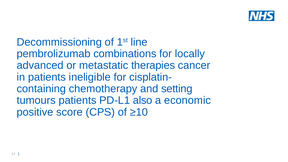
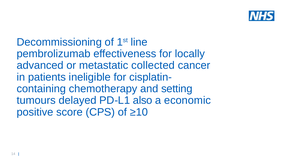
combinations: combinations -> effectiveness (125, 54)
therapies: therapies -> collected (153, 65)
tumours patients: patients -> delayed (78, 100)
